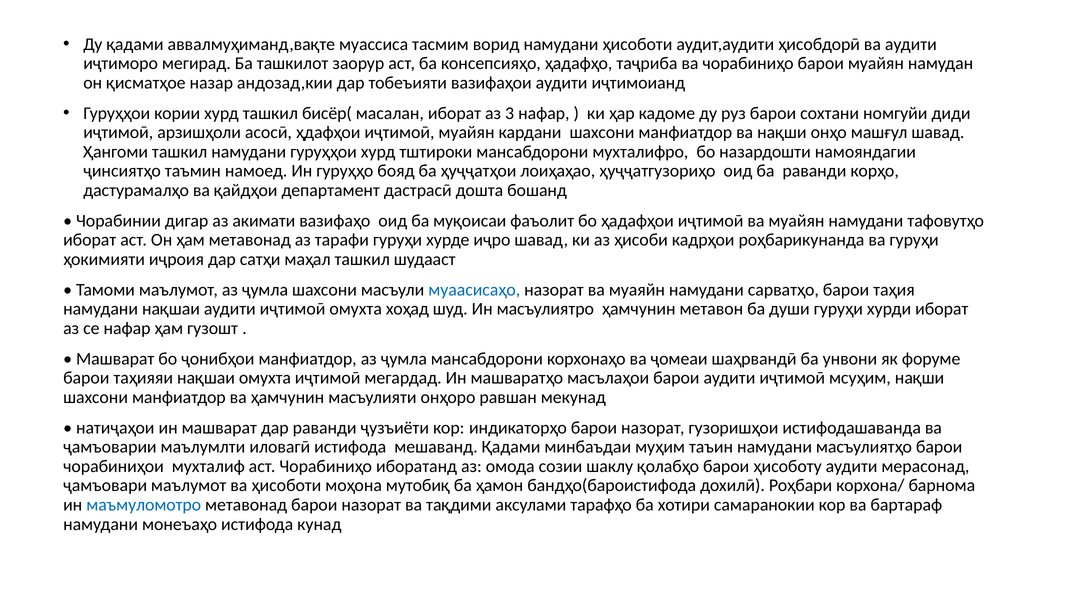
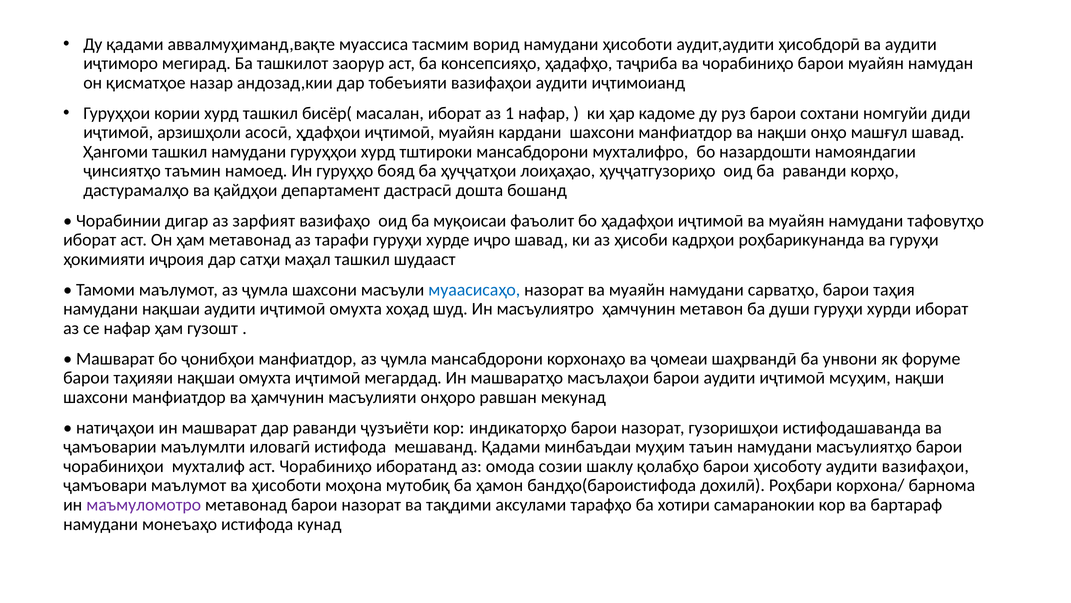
3: 3 -> 1 (510, 113)
акимати: акимати -> зарфият (264, 221)
аудити мерасонад: мерасонад -> вазифаҳои (925, 466)
маъмуломотро colour: blue -> purple (144, 504)
